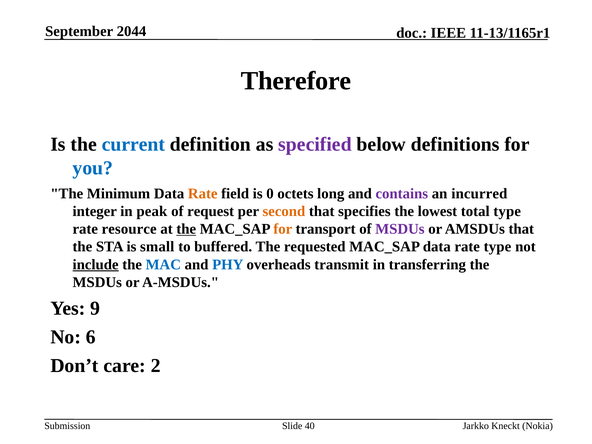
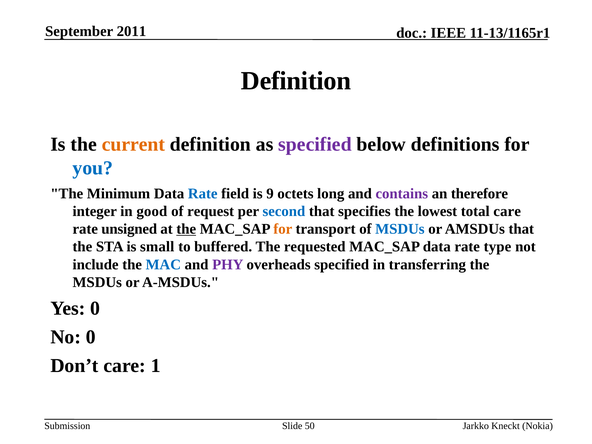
2044: 2044 -> 2011 (131, 31)
Therefore: Therefore -> Definition (296, 81)
current colour: blue -> orange (133, 144)
Rate colour: orange -> blue (203, 193)
0: 0 -> 9 (270, 193)
incurred: incurred -> therefore (480, 193)
peak: peak -> good (152, 211)
second colour: orange -> blue (284, 211)
total type: type -> care (507, 211)
resource: resource -> unsigned (129, 229)
MSDUs colour: purple -> blue (400, 229)
include underline: present -> none (96, 264)
PHY colour: blue -> purple (228, 264)
overheads transmit: transmit -> specified (342, 264)
Yes 9: 9 -> 0 (95, 308)
No 6: 6 -> 0 (91, 337)
2: 2 -> 1 (156, 366)
40: 40 -> 50 (310, 426)
